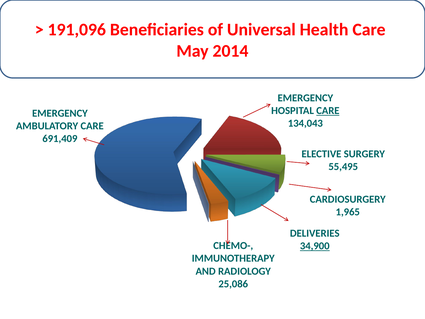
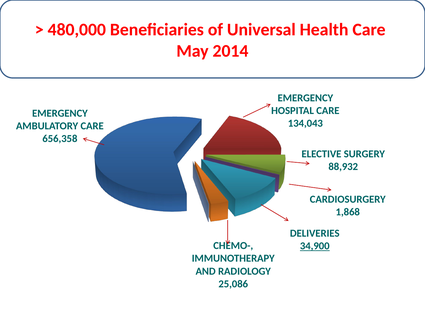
191,096: 191,096 -> 480,000 (77, 30)
CARE underline: present -> none (328, 111)
691,409: 691,409 -> 656,358 (60, 139)
55,495: 55,495 -> 88,932 (343, 167)
1,965: 1,965 -> 1,868 (348, 212)
